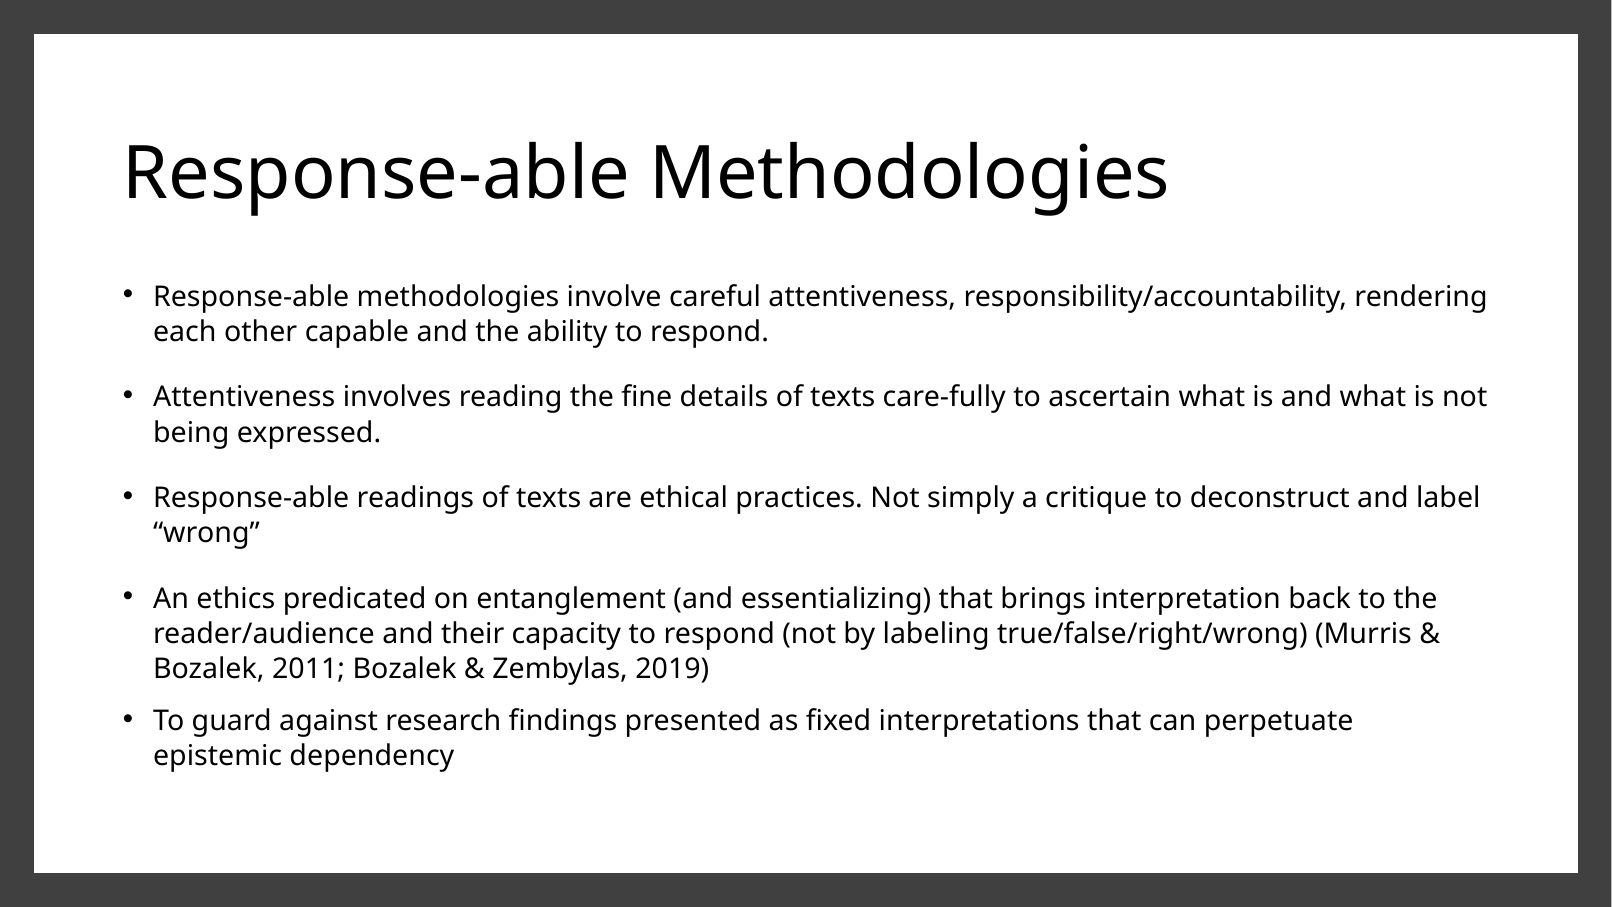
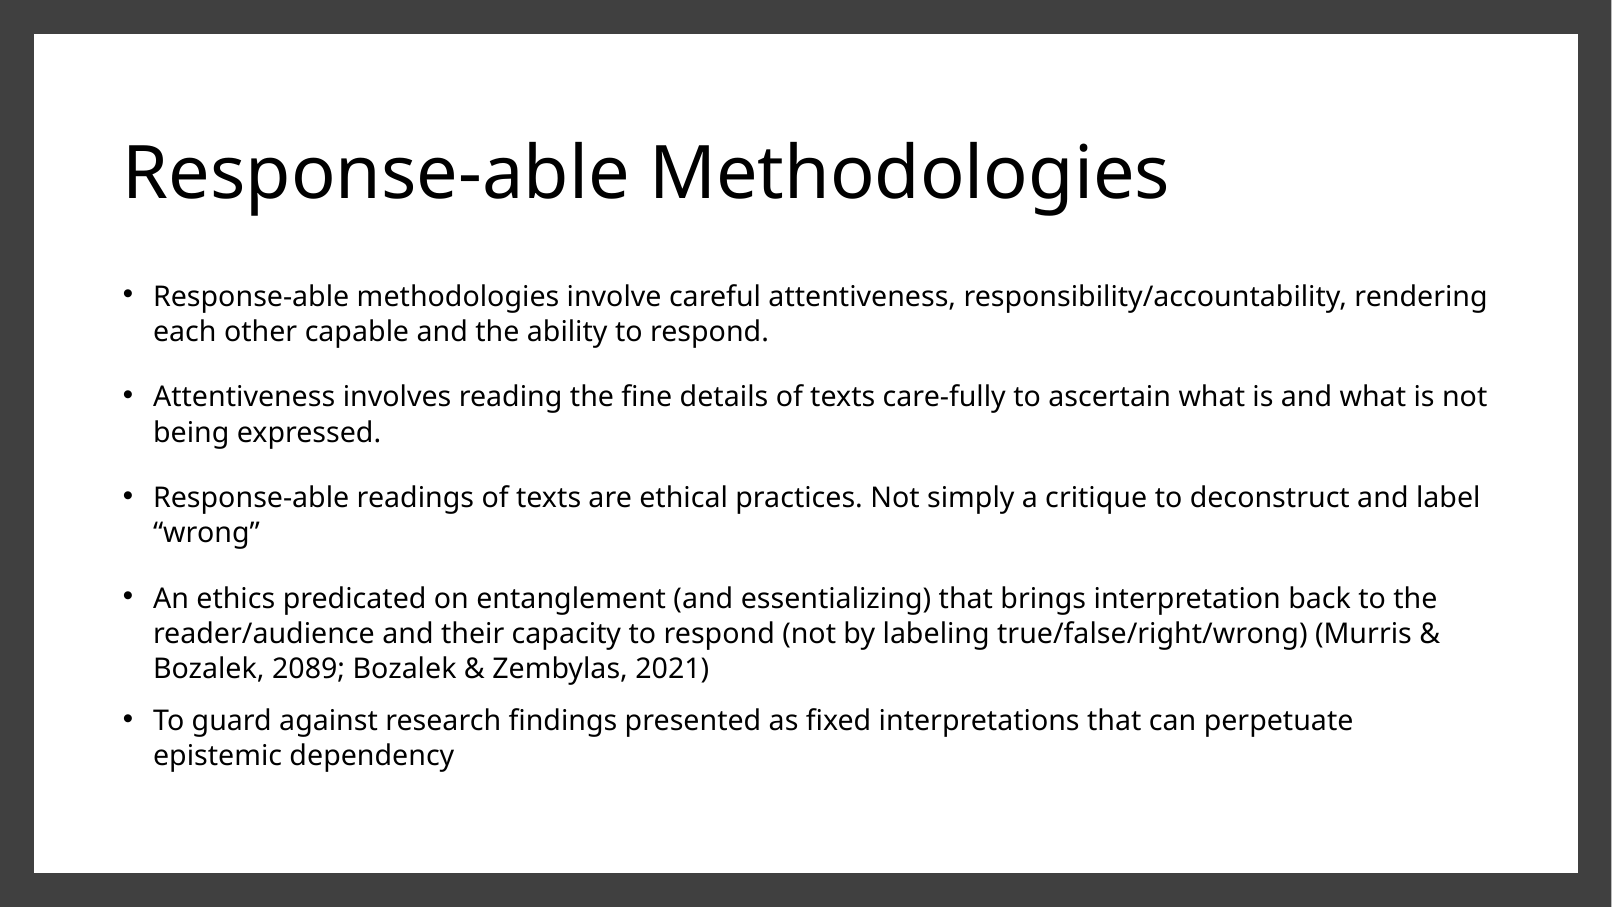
2011: 2011 -> 2089 (309, 669)
2019: 2019 -> 2021 (672, 669)
